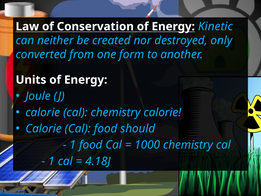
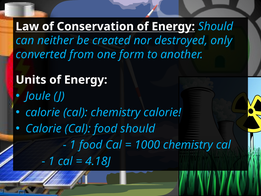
Energy Kinetic: Kinetic -> Should (216, 26)
